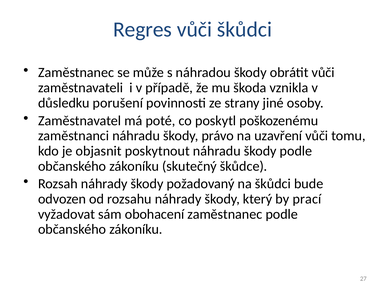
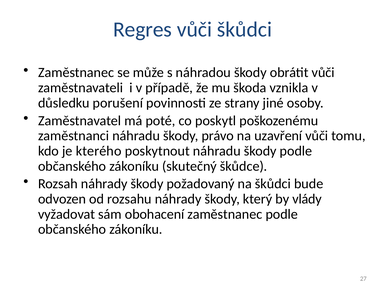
objasnit: objasnit -> kterého (99, 151)
prací: prací -> vlády (307, 199)
